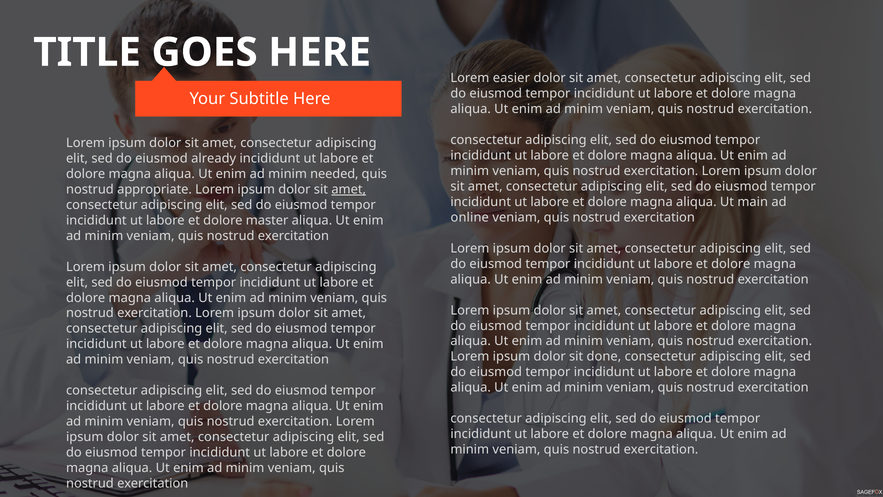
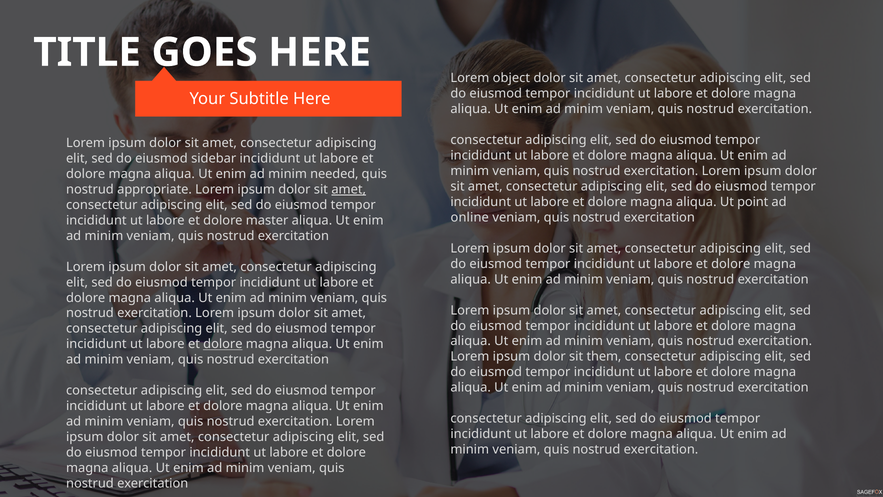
easier: easier -> object (511, 78)
already: already -> sidebar (214, 158)
main: main -> point (753, 202)
dolore underline: none -> present (223, 344)
done: done -> them (604, 356)
